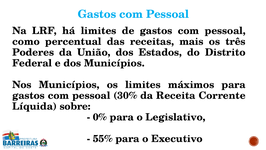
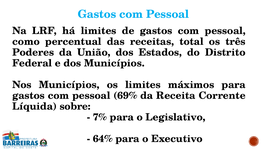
mais: mais -> total (192, 41)
30%: 30% -> 69% (125, 95)
0%: 0% -> 7% (100, 117)
55%: 55% -> 64% (103, 138)
